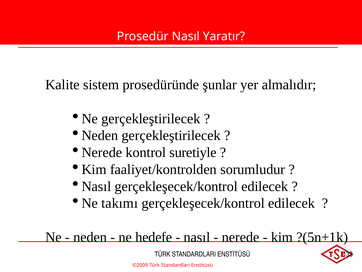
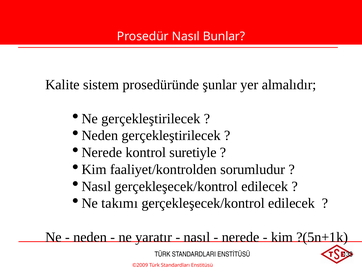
Yaratır: Yaratır -> Bunlar (224, 36)
hedefe: hedefe -> yaratır (154, 237)
